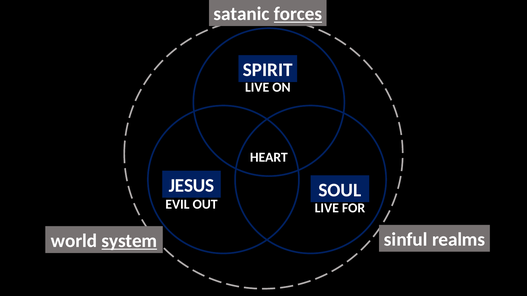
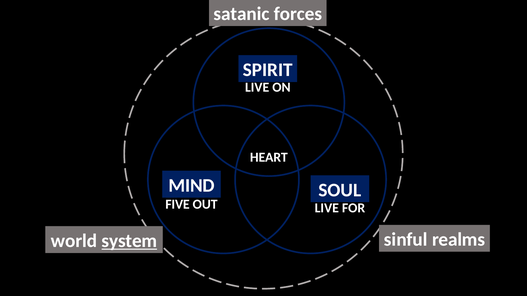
forces underline: present -> none (298, 14)
JESUS: JESUS -> MIND (192, 186)
EVIL: EVIL -> FIVE (177, 205)
